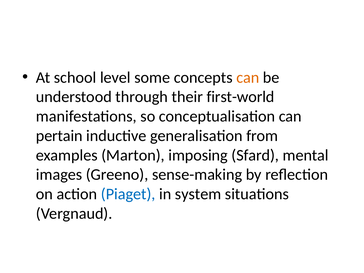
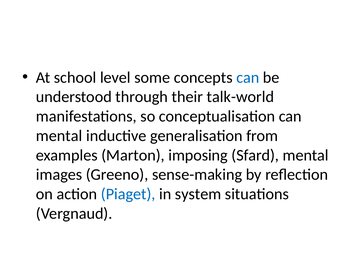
can colour: orange -> blue (248, 77)
first-world: first-world -> talk-world (240, 97)
pertain: pertain -> mental (59, 136)
